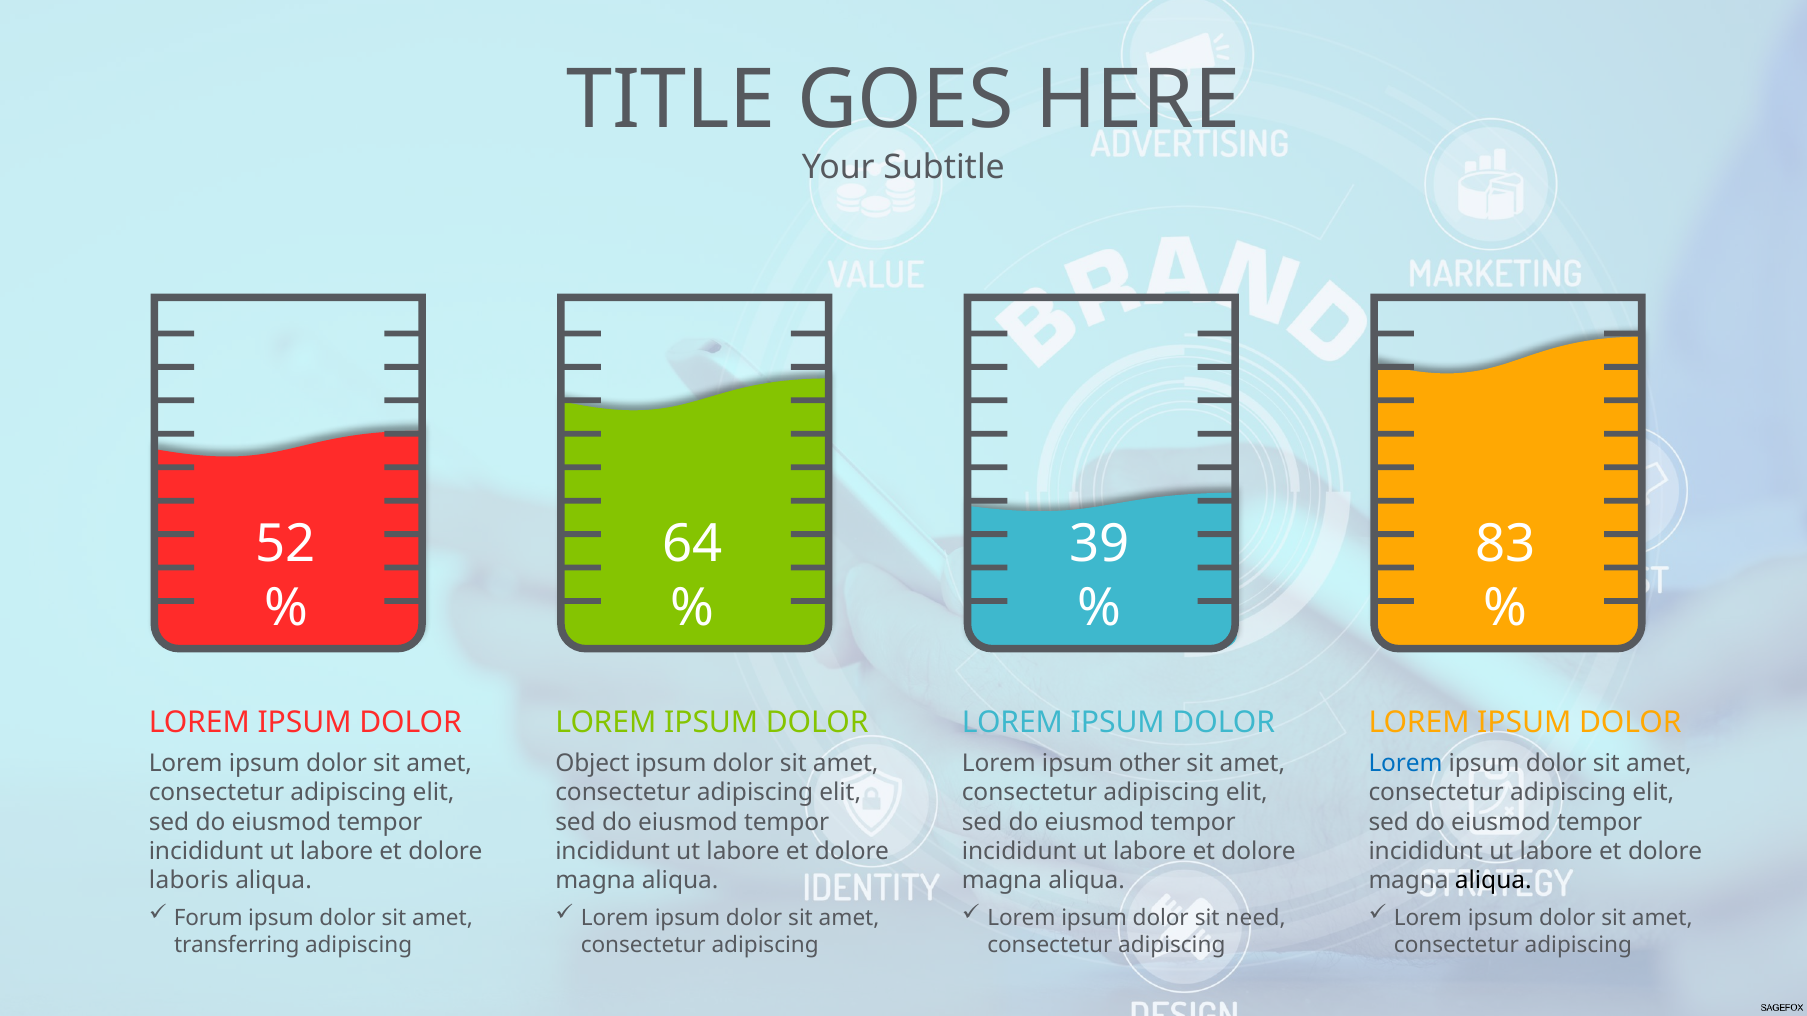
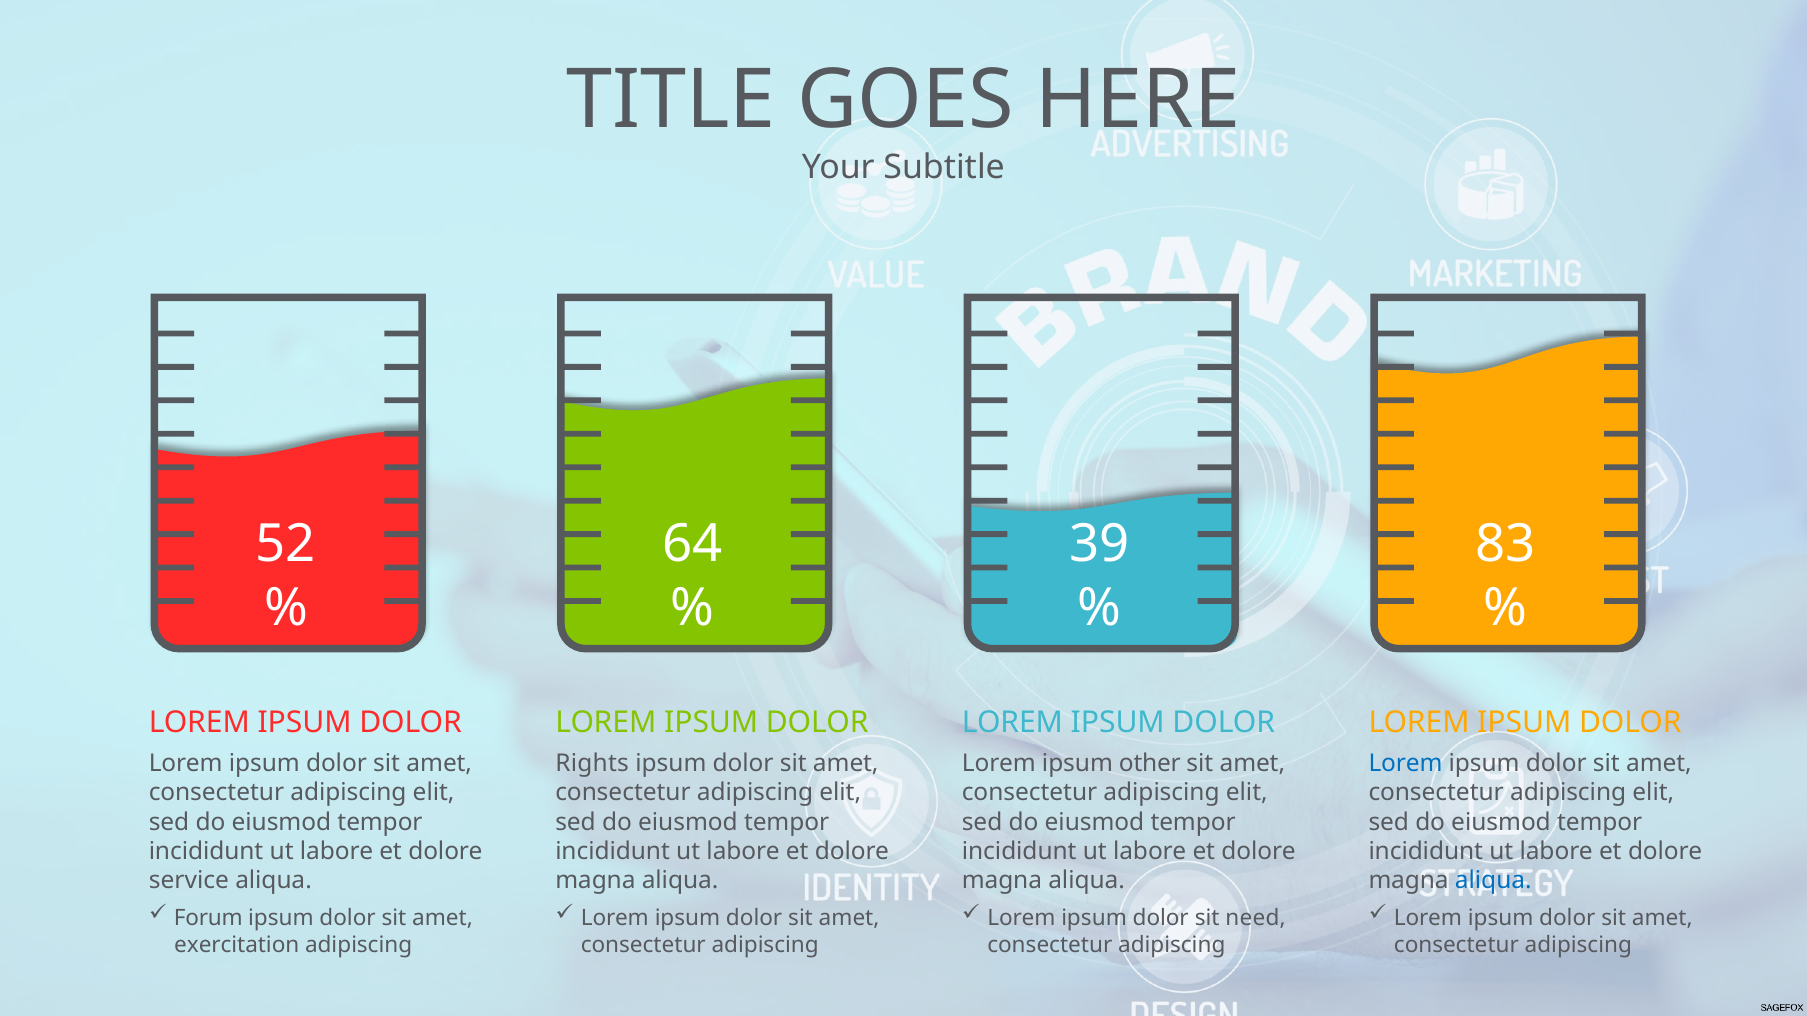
Object: Object -> Rights (592, 764)
laboris: laboris -> service (189, 881)
aliqua colour: black -> blue (1493, 881)
transferring: transferring -> exercitation (237, 945)
